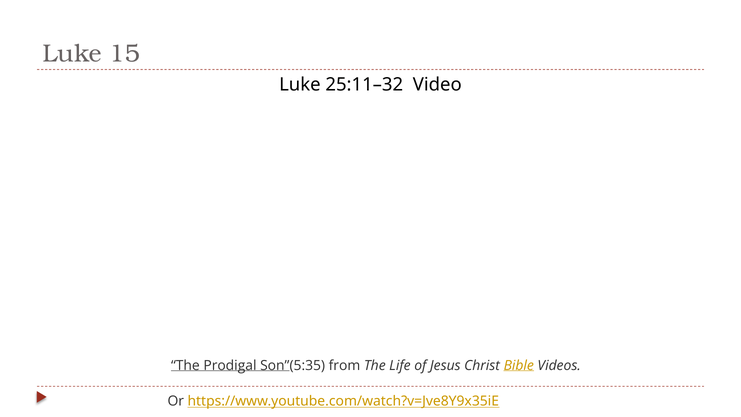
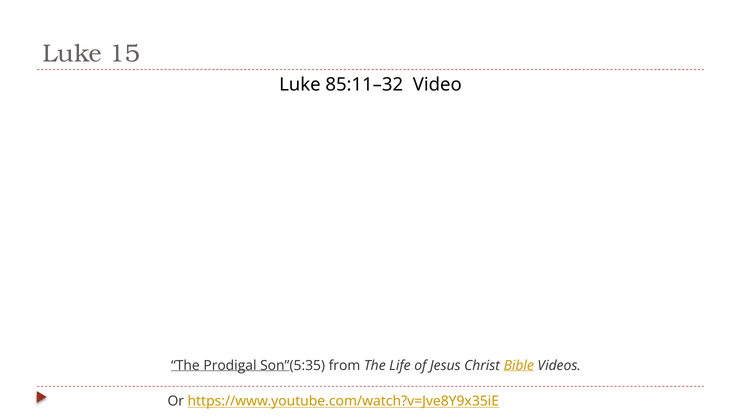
25:11–32: 25:11–32 -> 85:11–32 (364, 85)
